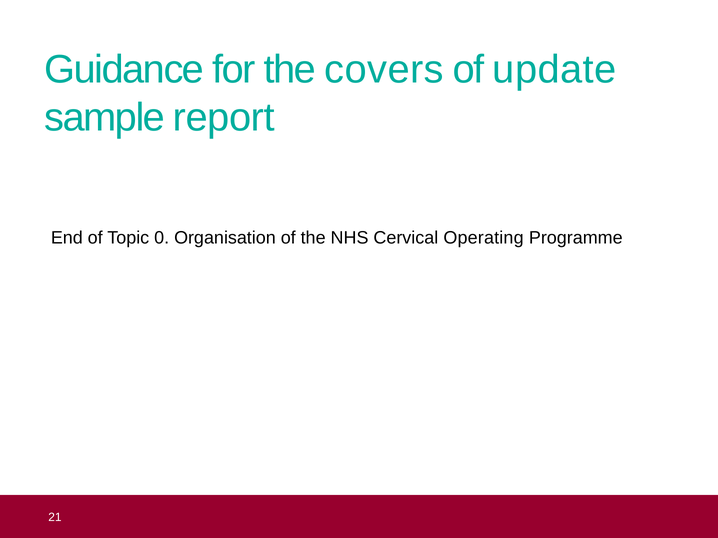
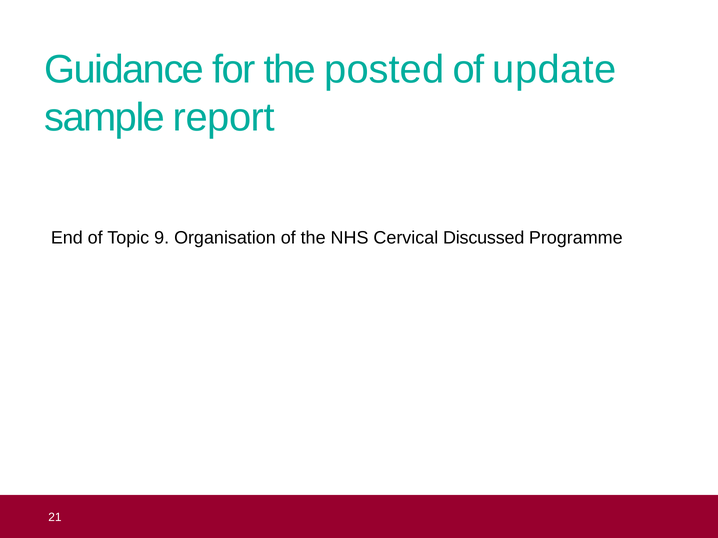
covers: covers -> posted (384, 70)
0: 0 -> 9 (162, 238)
Operating: Operating -> Discussed (484, 238)
